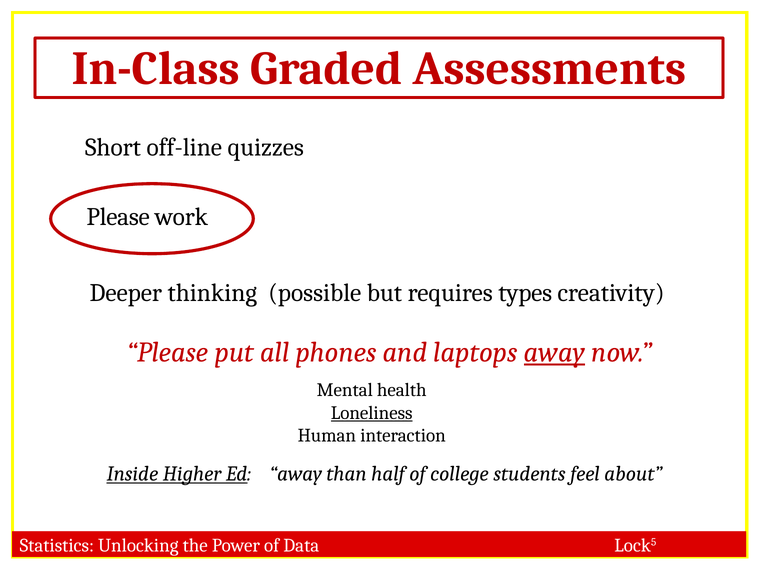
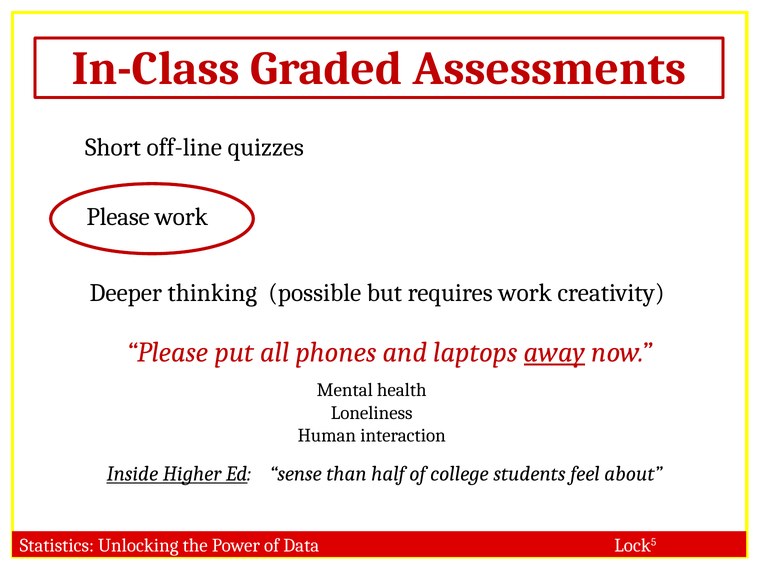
requires types: types -> work (525, 293)
Loneliness underline: present -> none (372, 413)
Ed away: away -> sense (296, 474)
